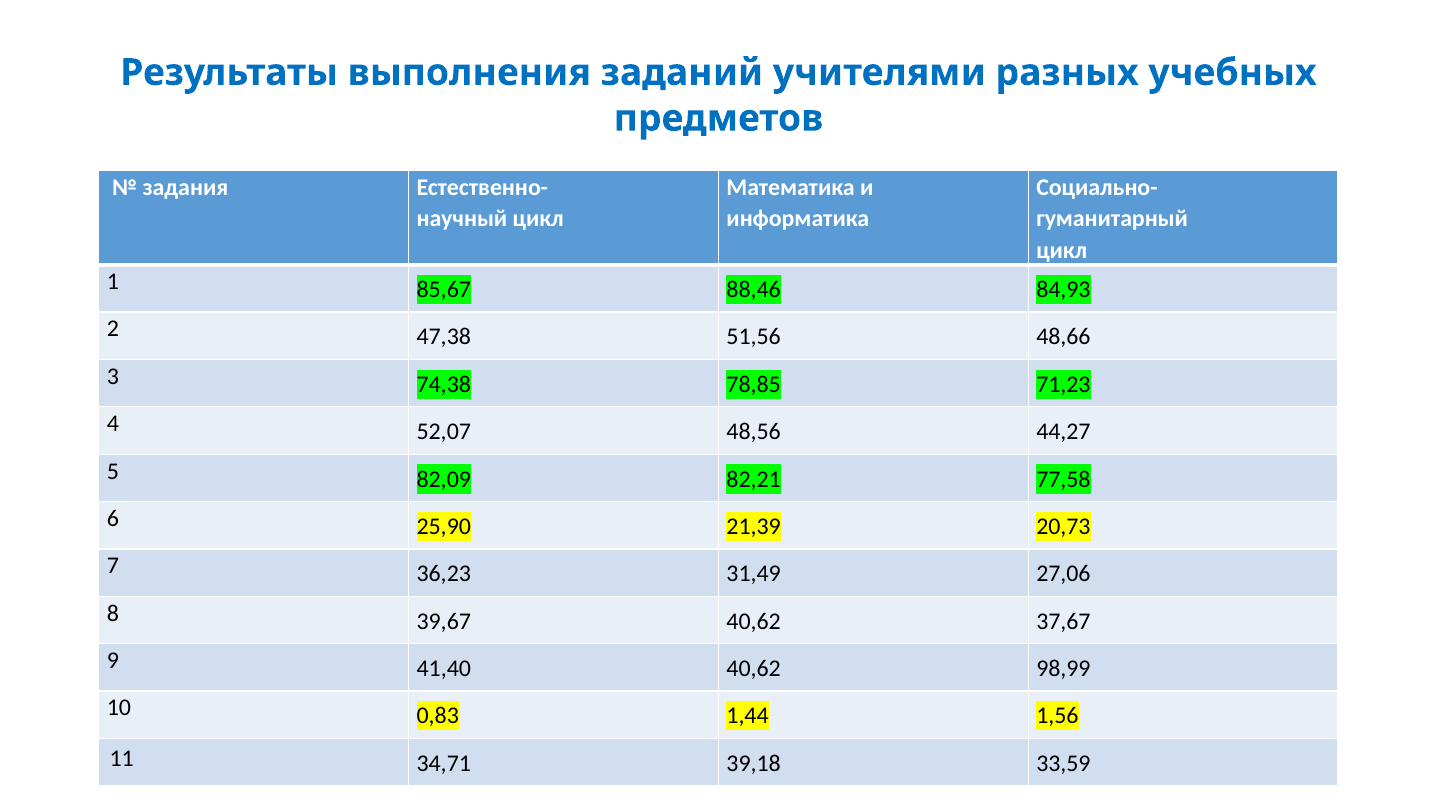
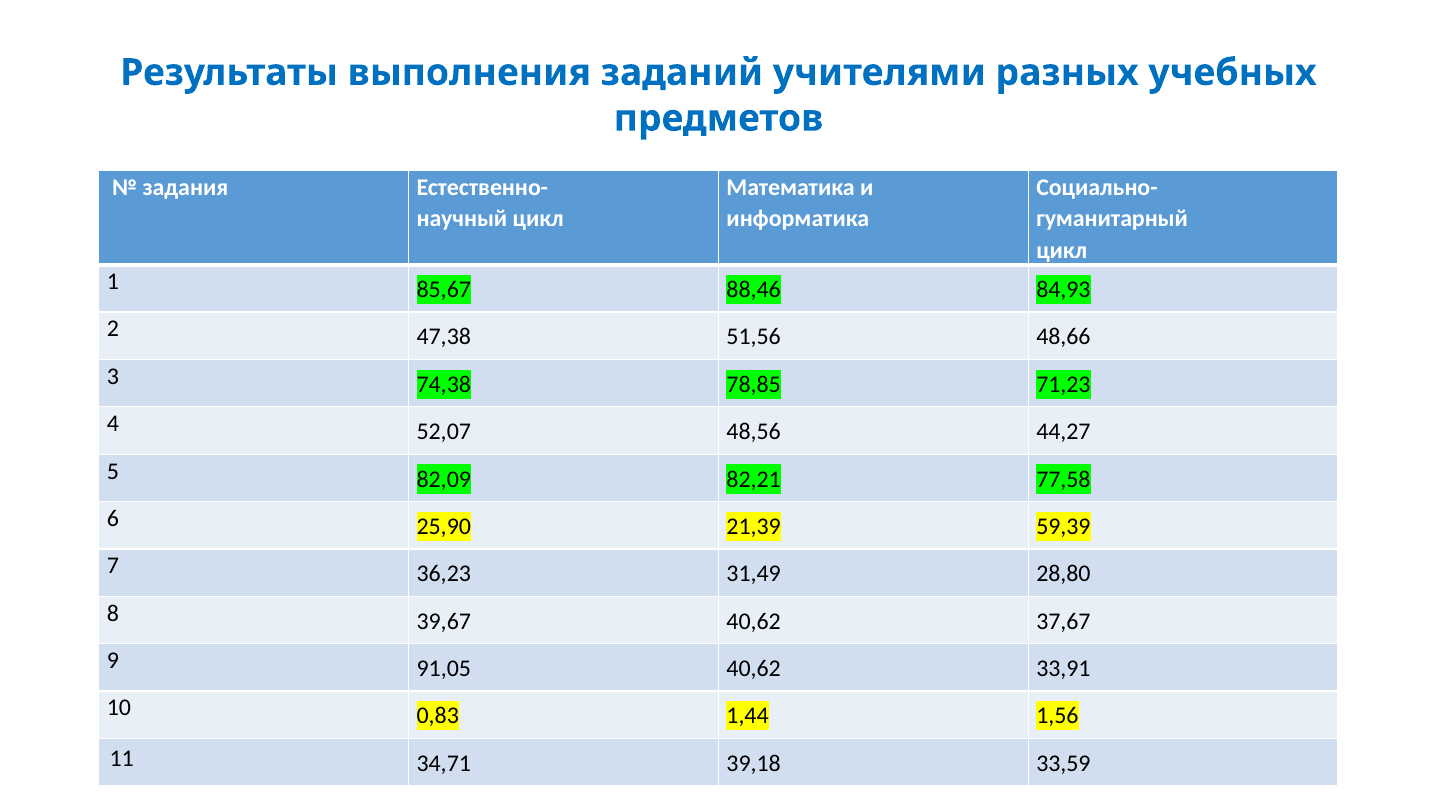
20,73: 20,73 -> 59,39 (1063, 527)
27,06: 27,06 -> 28,80 (1063, 574)
41,40: 41,40 -> 91,05 (444, 669)
98,99: 98,99 -> 33,91 (1063, 669)
